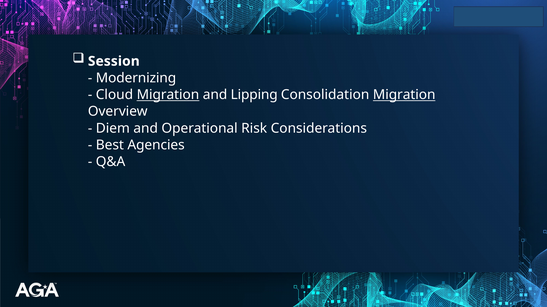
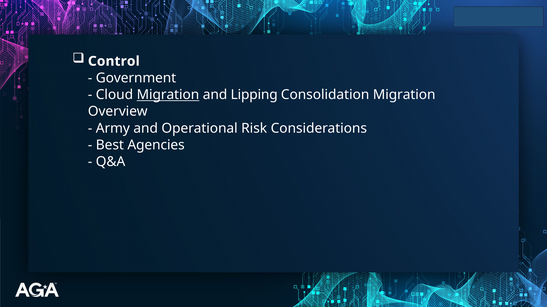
Session: Session -> Control (114, 61)
Modernizing: Modernizing -> Government (136, 78)
Migration underline: present -> none (404, 95)
Diem: Diem -> Army (113, 129)
